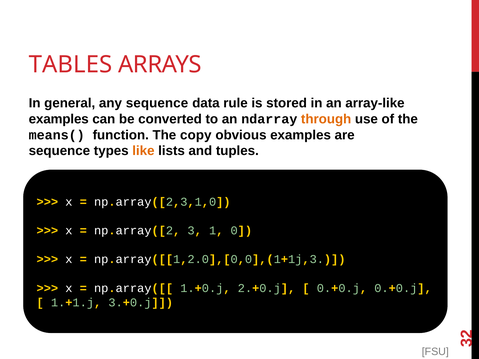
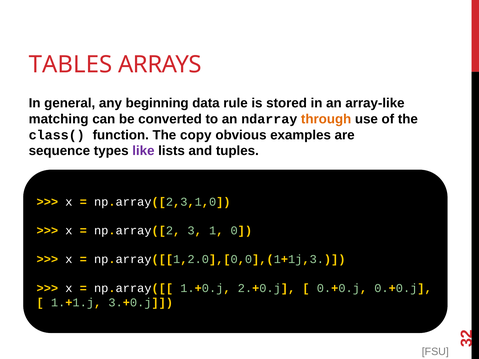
any sequence: sequence -> beginning (157, 103)
examples: examples -> matching (59, 119)
means(: means( -> class( (57, 135)
like colour: orange -> purple (143, 151)
